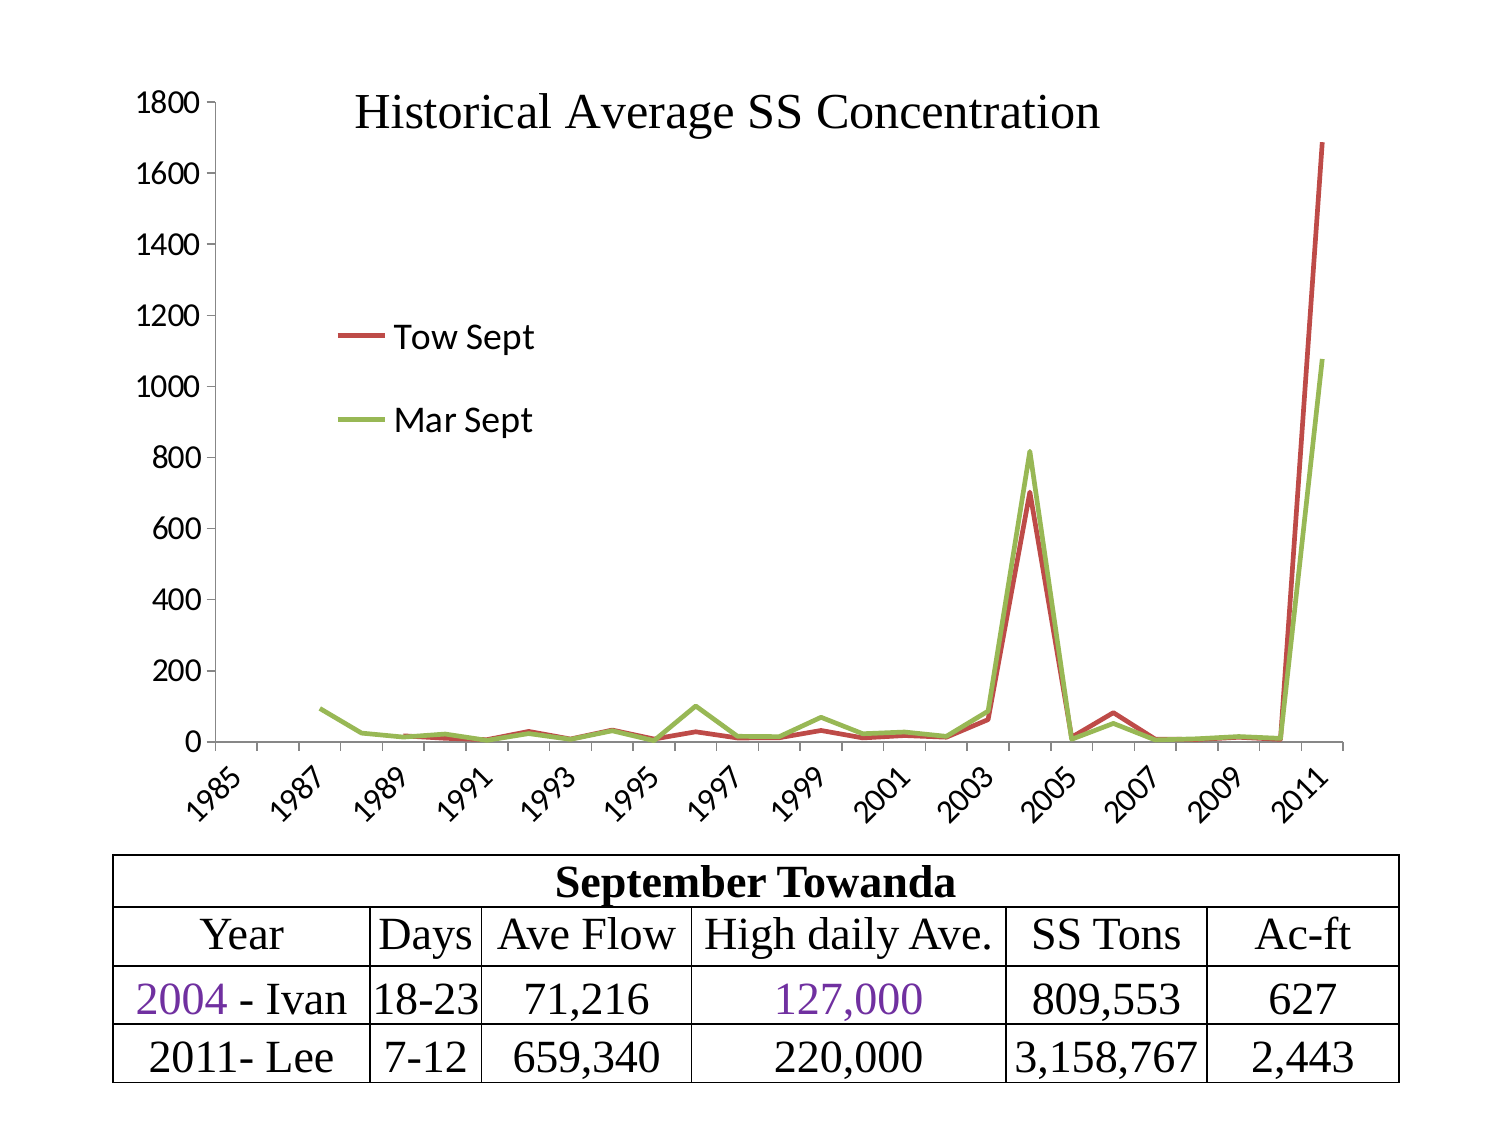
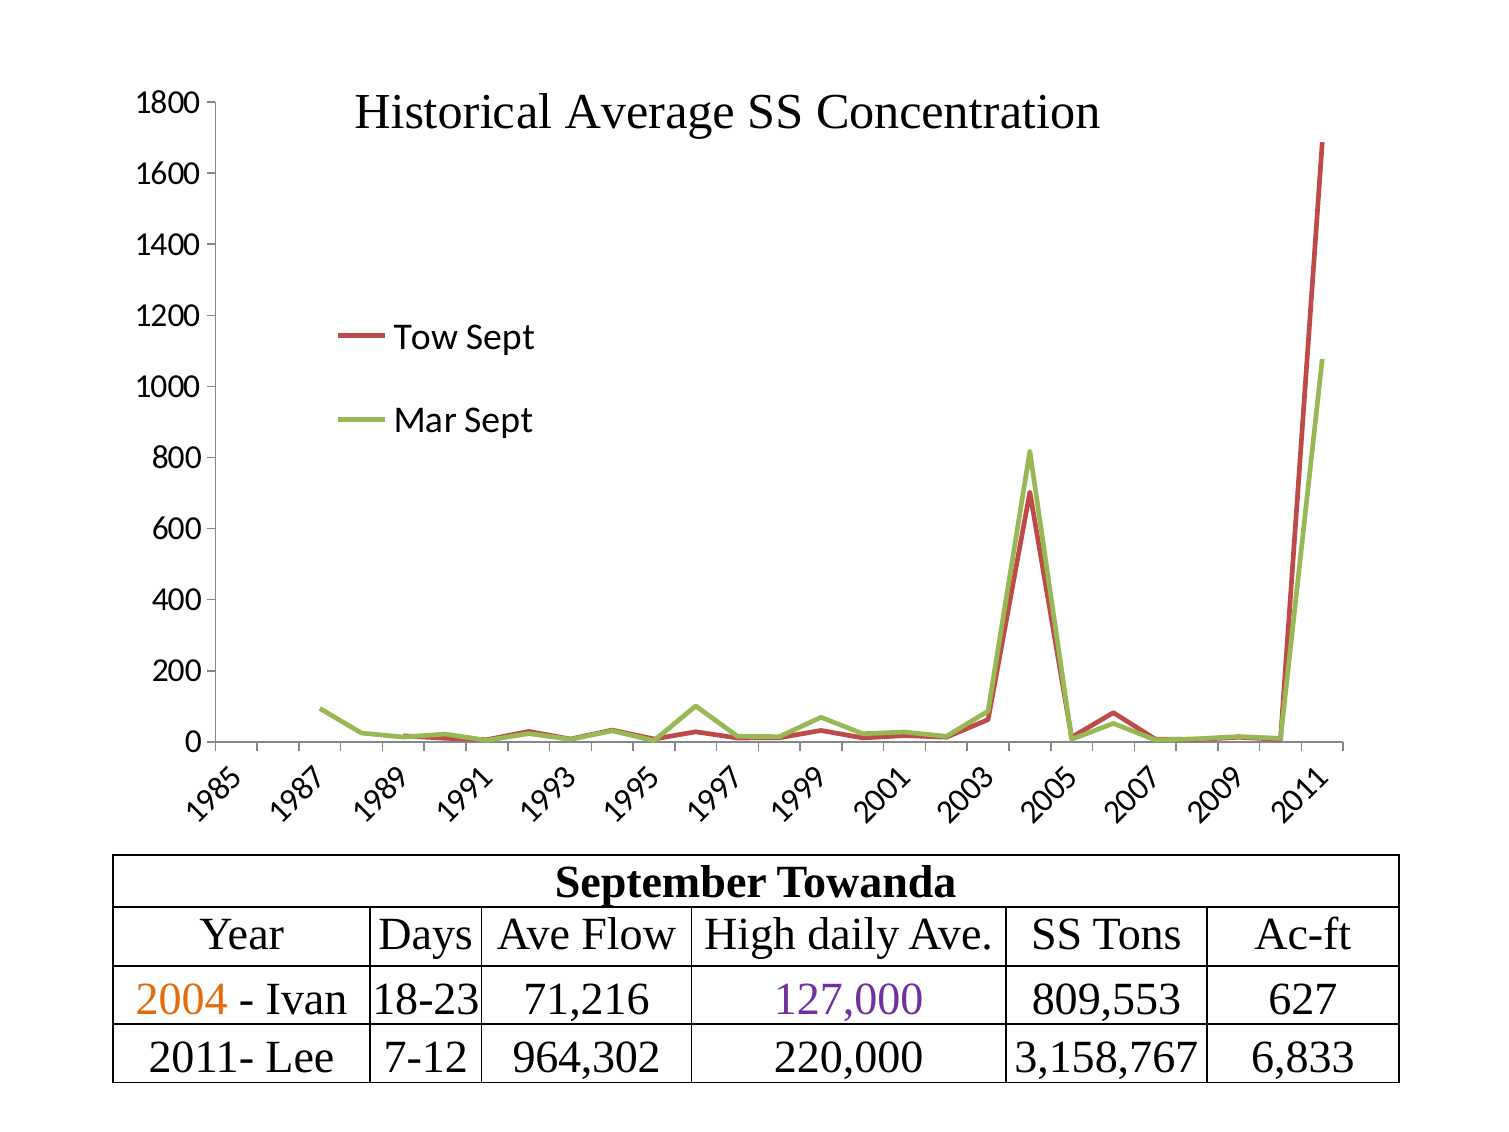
2004 colour: purple -> orange (182, 999)
659,340: 659,340 -> 964,302 (587, 1057)
2,443: 2,443 -> 6,833 (1303, 1057)
